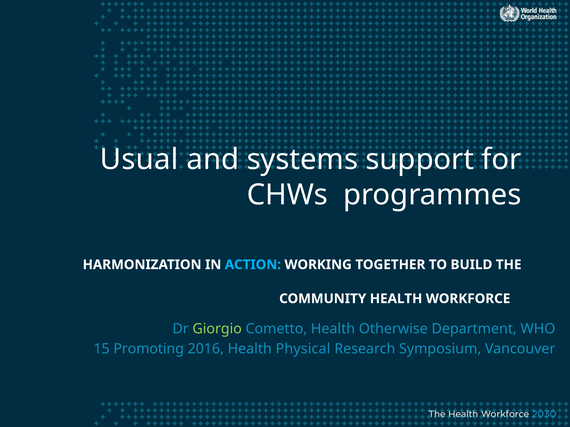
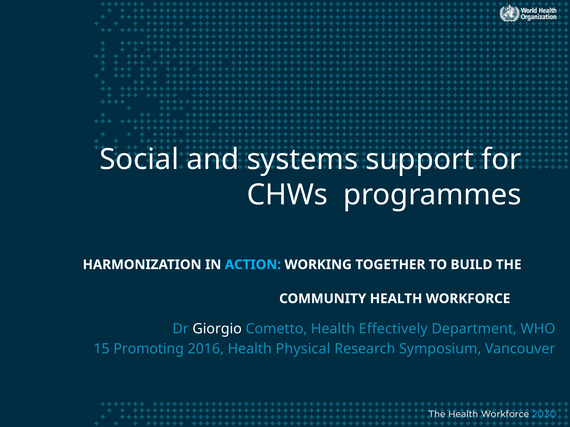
Usual: Usual -> Social (139, 160)
Giorgio colour: light green -> white (217, 329)
Otherwise: Otherwise -> Effectively (393, 329)
